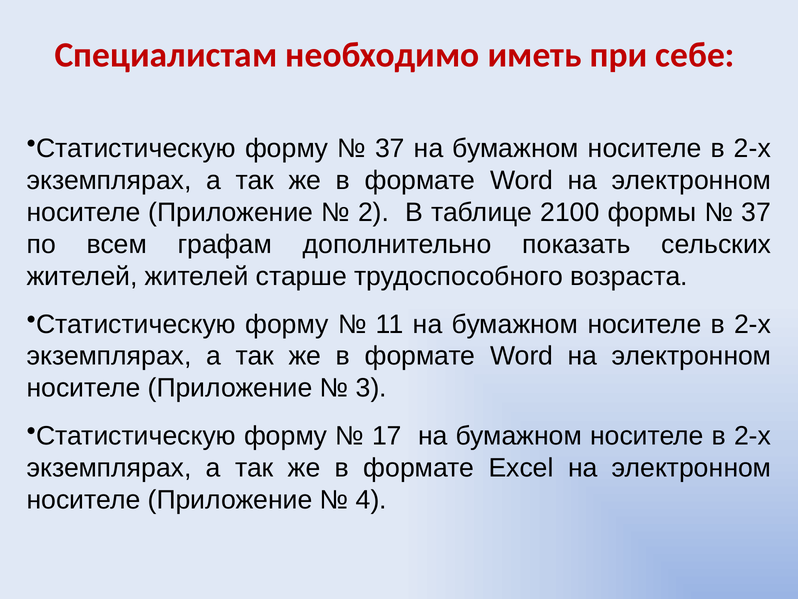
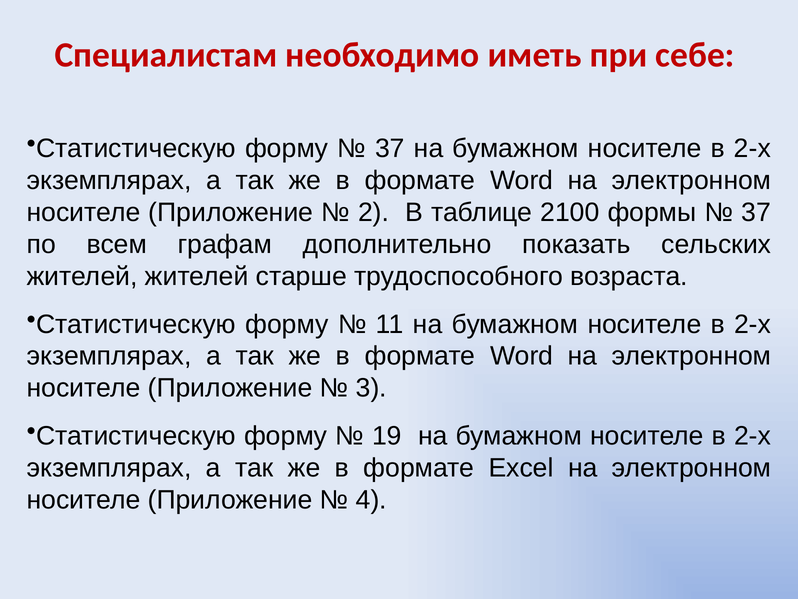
17: 17 -> 19 (387, 436)
